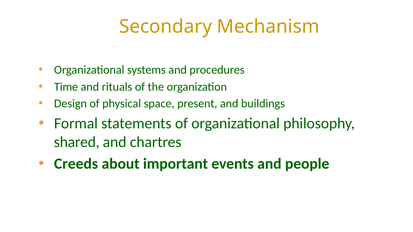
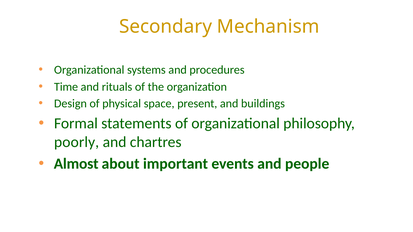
shared: shared -> poorly (77, 142)
Creeds: Creeds -> Almost (76, 164)
